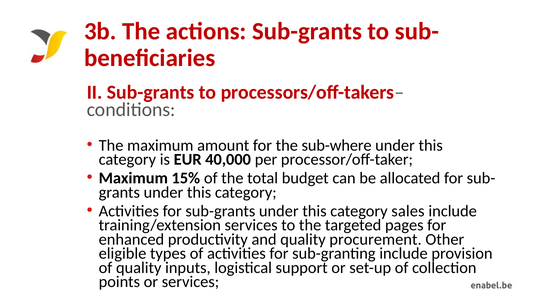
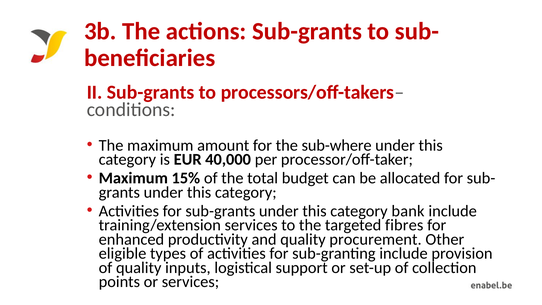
sales: sales -> bank (408, 211)
pages: pages -> fibres (404, 225)
